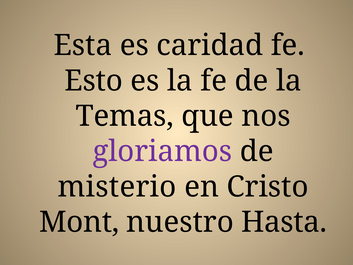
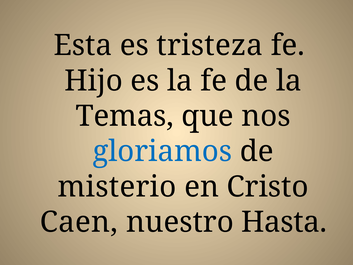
caridad: caridad -> tristeza (210, 45)
Esto: Esto -> Hijo (94, 81)
gloriamos colour: purple -> blue (162, 151)
Mont: Mont -> Caen (79, 222)
